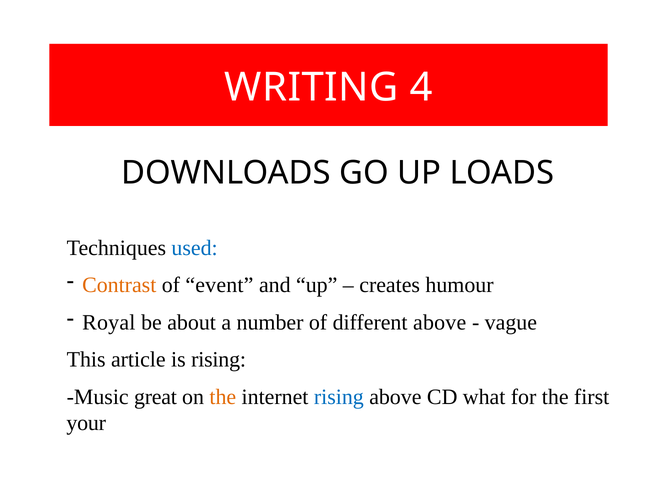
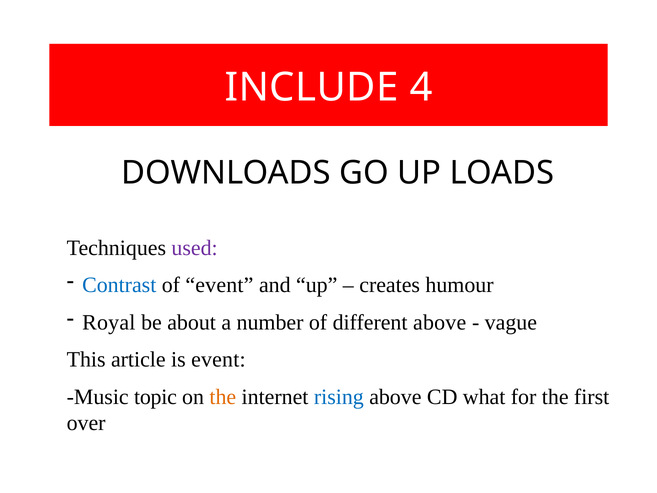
WRITING: WRITING -> INCLUDE (311, 88)
used colour: blue -> purple (195, 248)
Contrast colour: orange -> blue (119, 285)
is rising: rising -> event (218, 360)
great: great -> topic (155, 397)
your: your -> over (86, 423)
